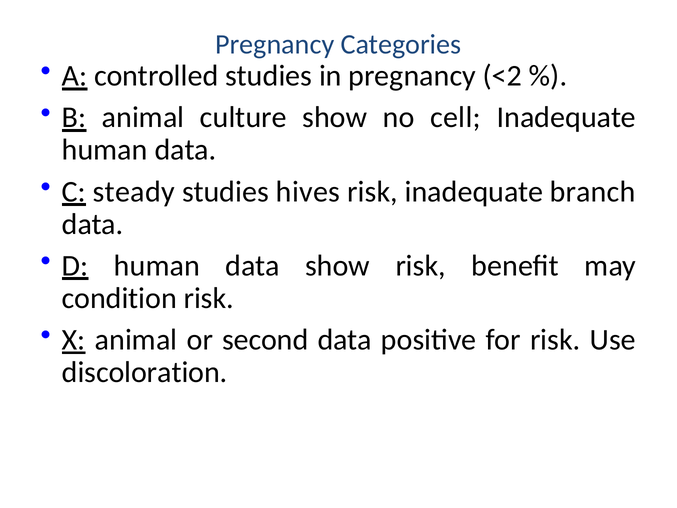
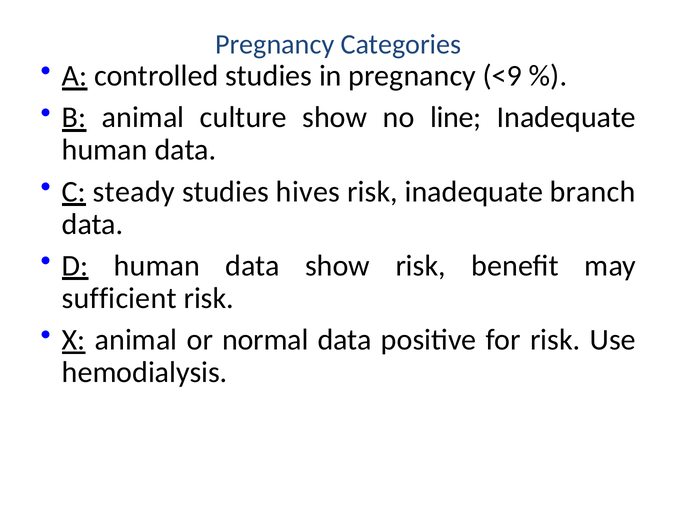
<2: <2 -> <9 (502, 76)
cell: cell -> line (456, 117)
condition: condition -> sufficient (119, 298)
second: second -> normal (265, 340)
discoloration: discoloration -> hemodialysis (145, 372)
